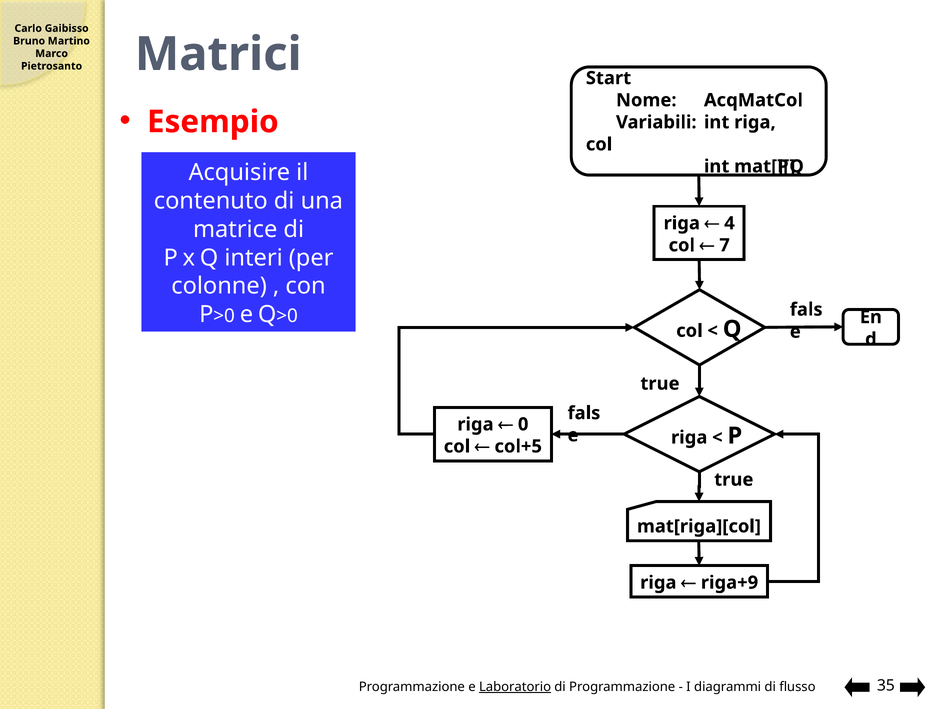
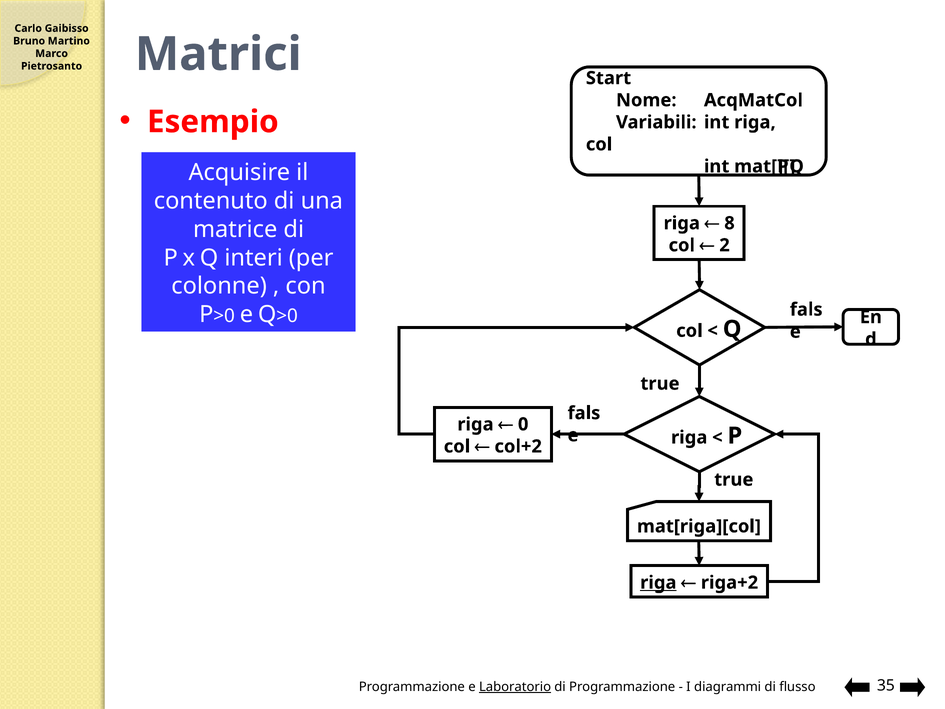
4: 4 -> 8 (729, 223)
7: 7 -> 2 (725, 245)
col+5: col+5 -> col+2 (518, 446)
riga underline: none -> present (658, 582)
riga+9: riga+9 -> riga+2 (729, 582)
